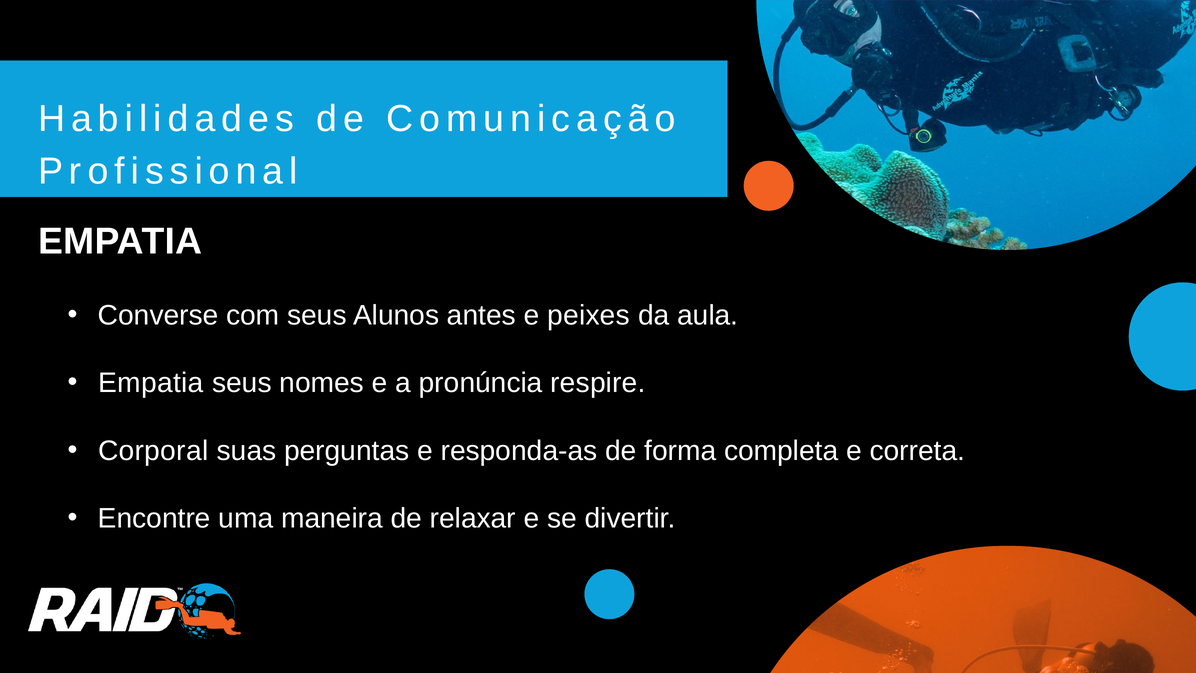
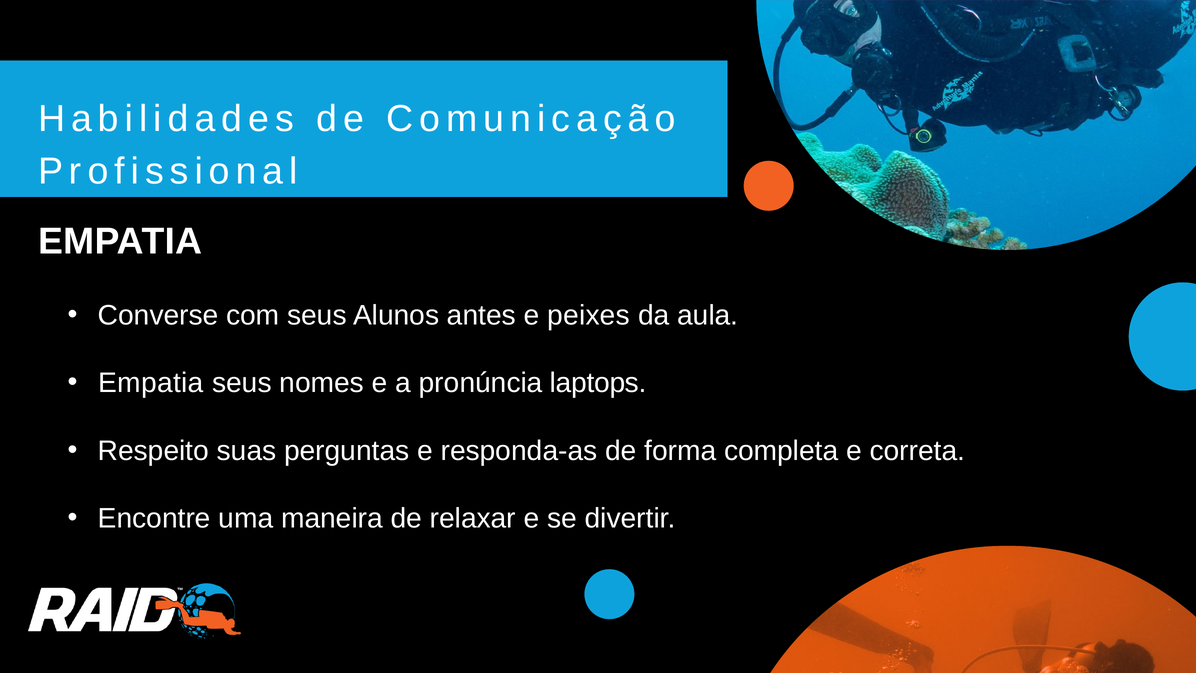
respire: respire -> laptops (598, 383)
Corporal: Corporal -> Respeito (153, 451)
